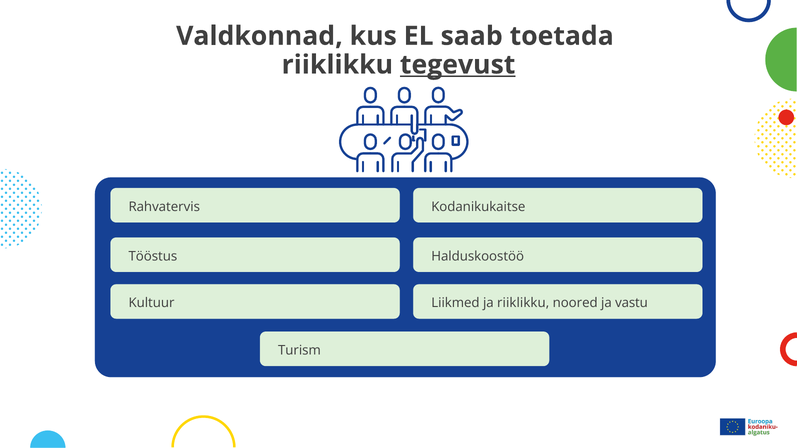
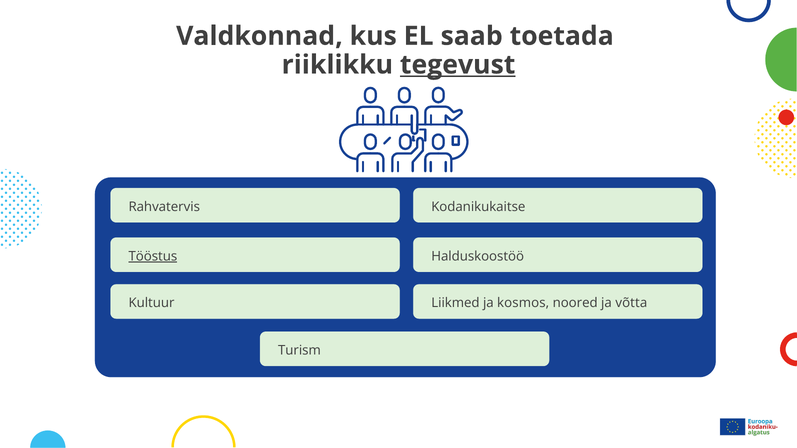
Tööstus underline: none -> present (153, 256)
ja riiklikku: riiklikku -> kosmos (523, 303)
vastu: vastu -> võtta (631, 303)
